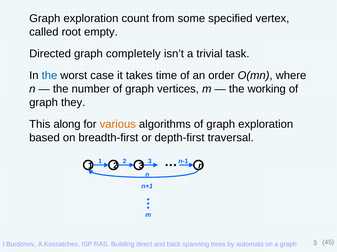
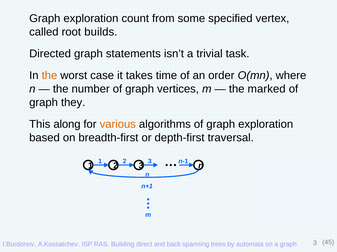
empty: empty -> builds (101, 32)
completely: completely -> statements (133, 54)
the colour: blue -> orange (49, 76)
working: working -> marked (267, 89)
